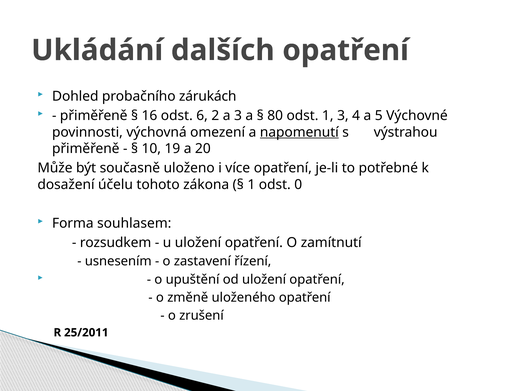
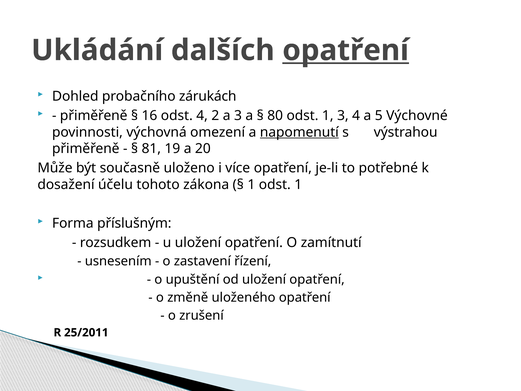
opatření underline: none -> present (346, 50)
odst 6: 6 -> 4 (202, 116)
10: 10 -> 81 (151, 149)
1 odst 0: 0 -> 1 (298, 184)
souhlasem: souhlasem -> příslušným (134, 223)
